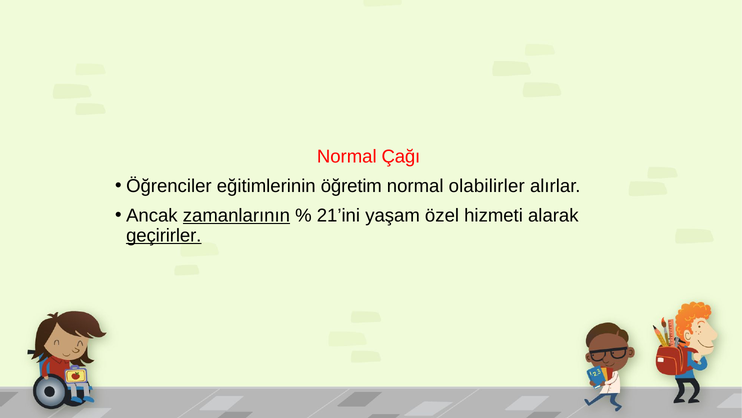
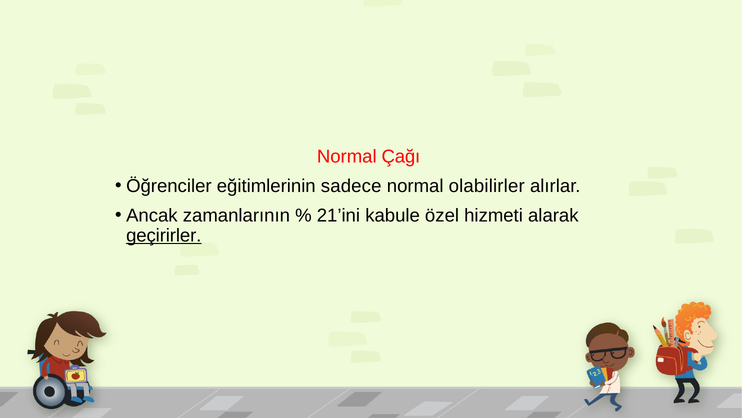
öğretim: öğretim -> sadece (351, 186)
zamanlarının underline: present -> none (236, 215)
yaşam: yaşam -> kabule (393, 215)
